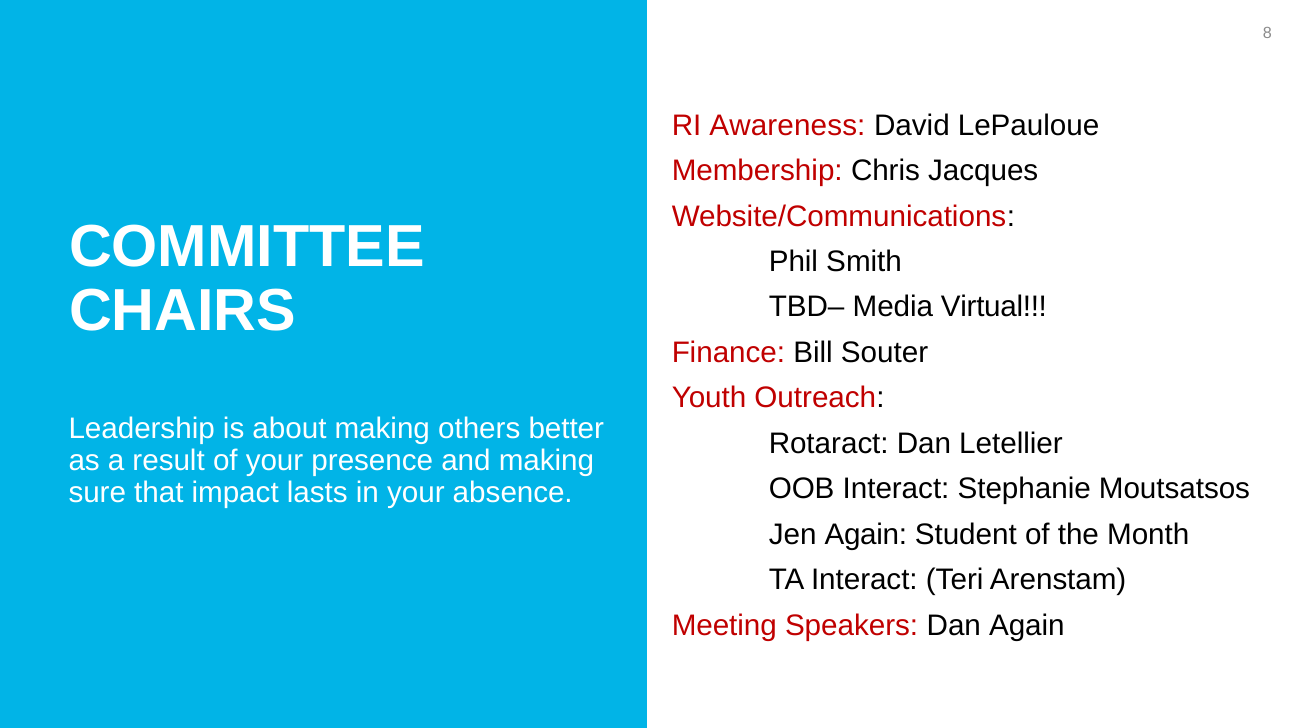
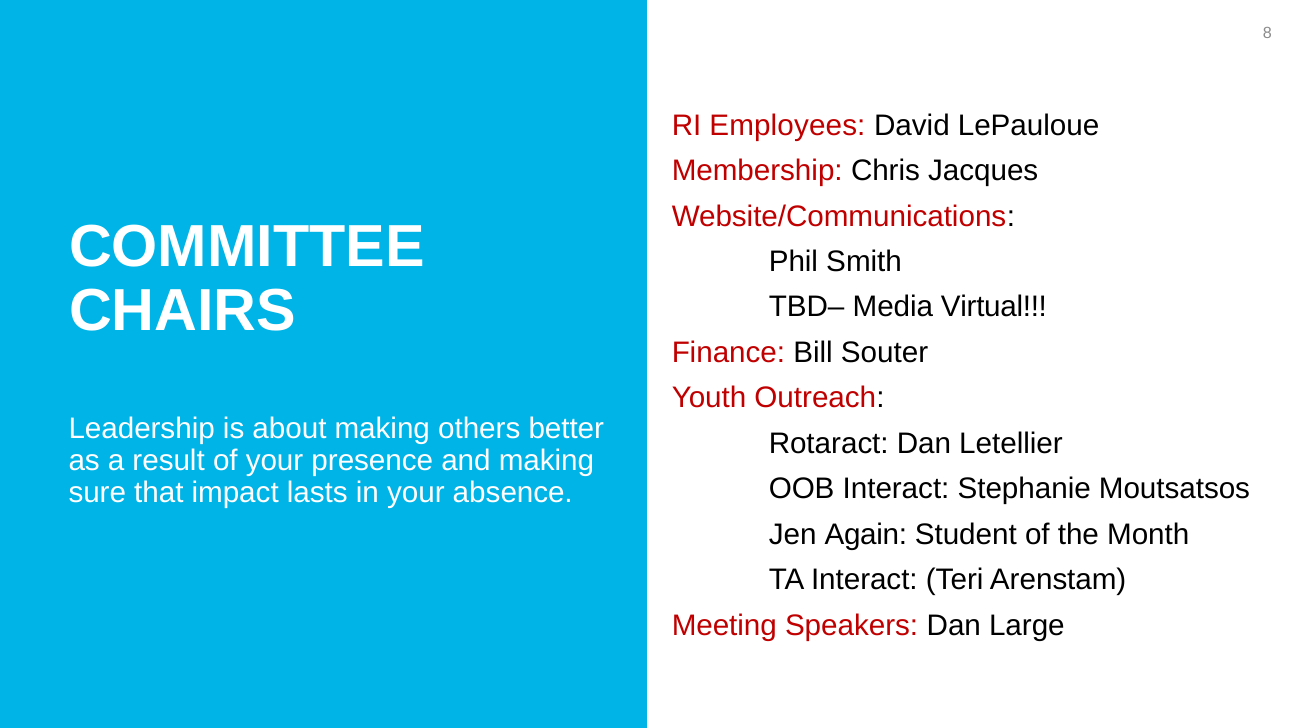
Awareness: Awareness -> Employees (787, 125)
Dan Again: Again -> Large (1027, 625)
